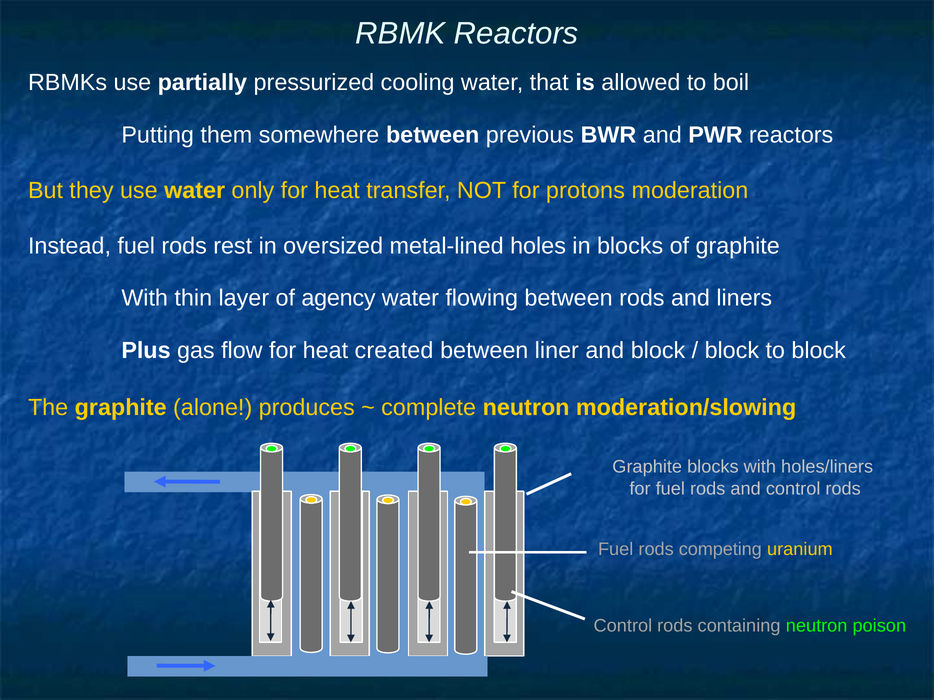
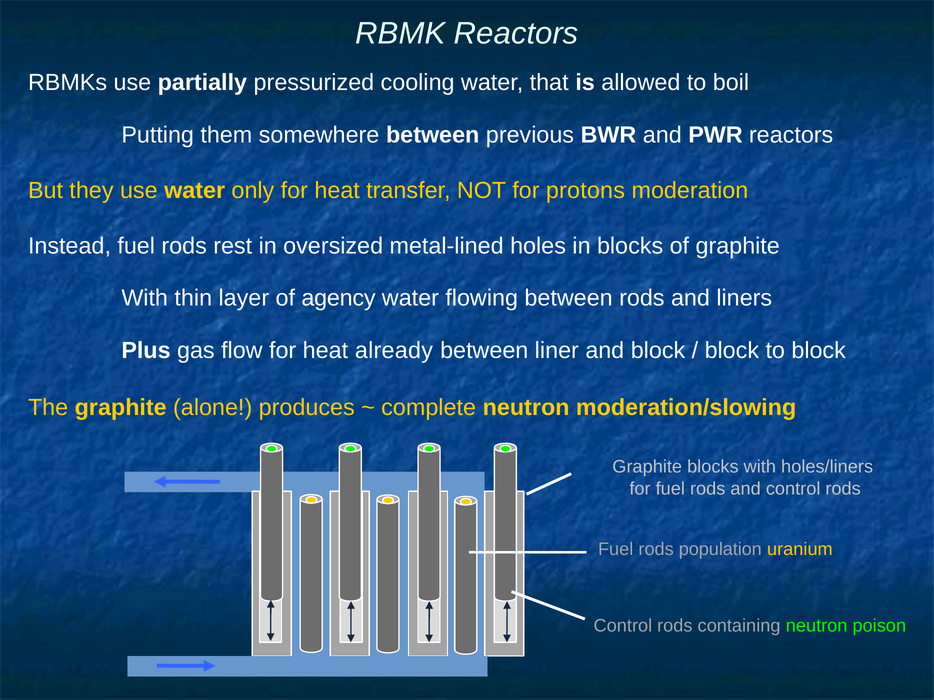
created: created -> already (394, 351)
competing: competing -> population (720, 550)
